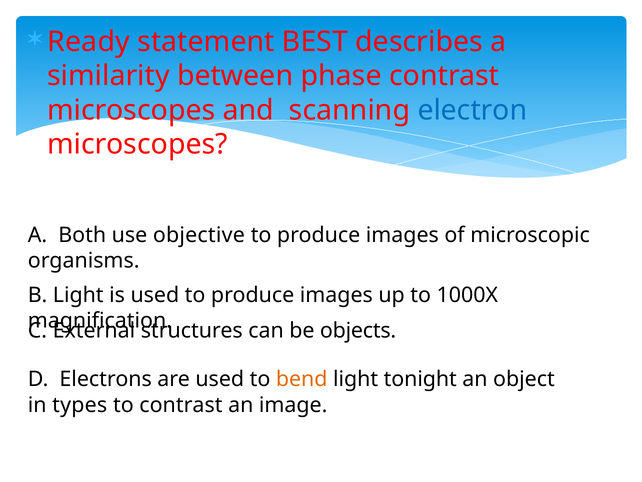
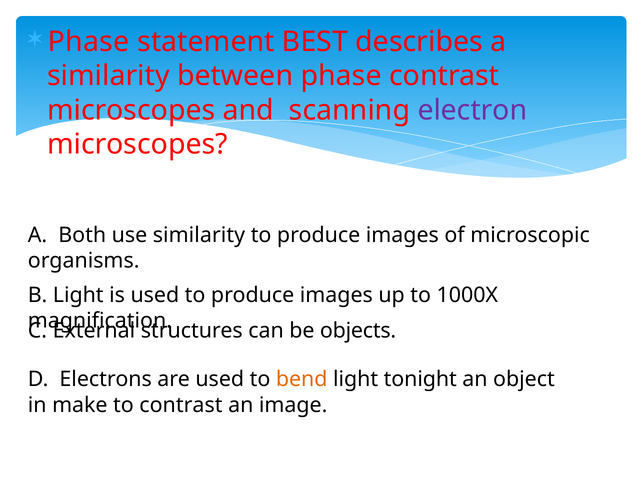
Ready: Ready -> Phase (89, 42)
electron colour: blue -> purple (472, 110)
use objective: objective -> similarity (199, 235)
types: types -> make (80, 405)
